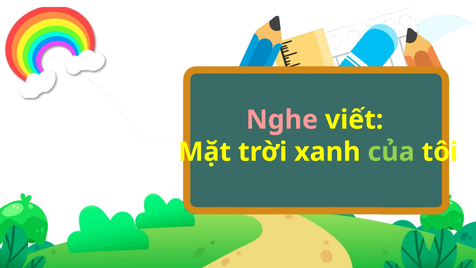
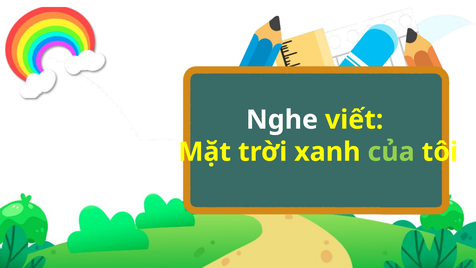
Nghe colour: pink -> white (282, 120)
